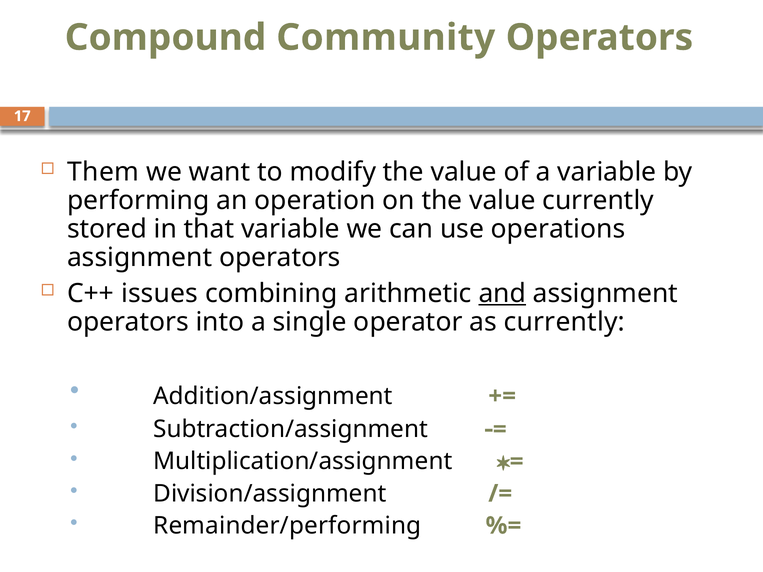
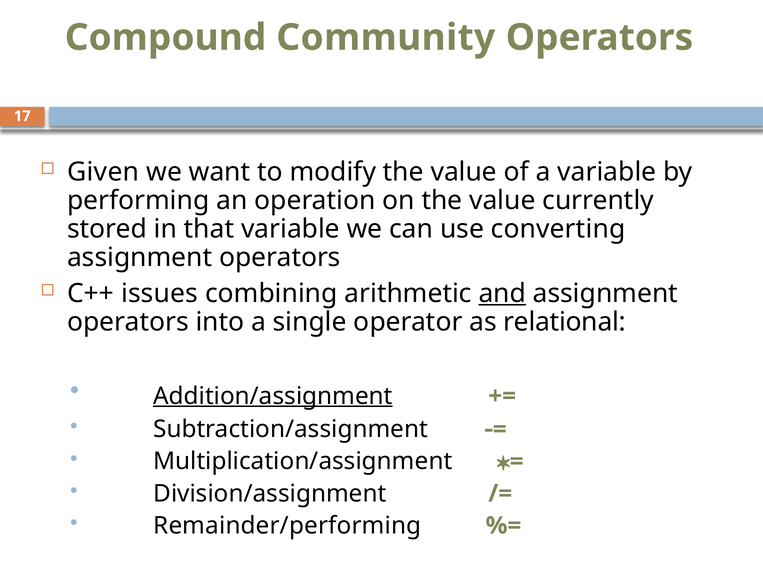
Them: Them -> Given (103, 172)
operations: operations -> converting (558, 229)
as currently: currently -> relational (565, 322)
Addition/assignment underline: none -> present (273, 396)
